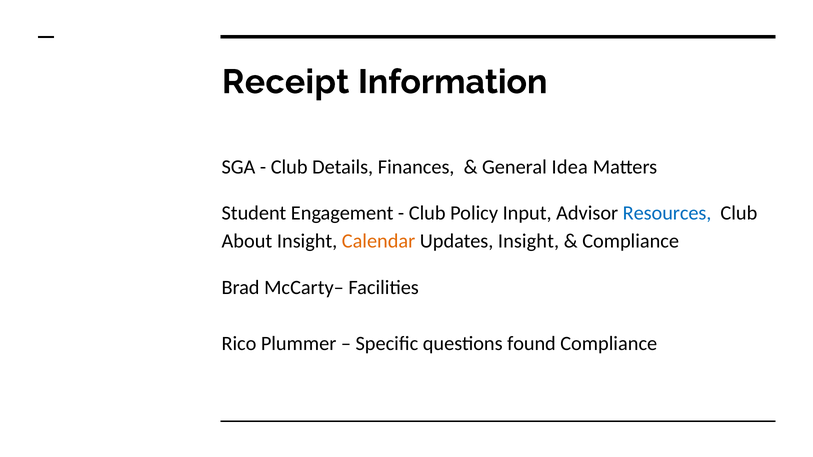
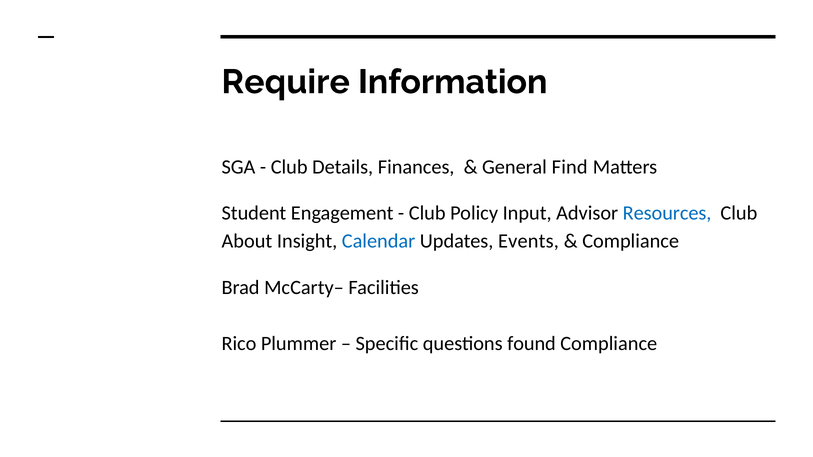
Receipt: Receipt -> Require (286, 82)
Idea: Idea -> Find (570, 167)
Calendar colour: orange -> blue (379, 241)
Updates Insight: Insight -> Events (528, 241)
